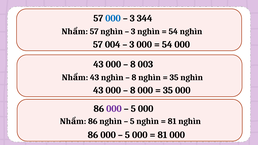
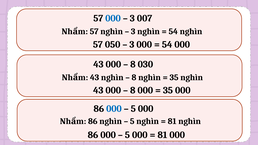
344: 344 -> 007 (145, 18)
004: 004 -> 050 (113, 45)
003: 003 -> 030 (145, 64)
000 colour: purple -> blue (114, 109)
